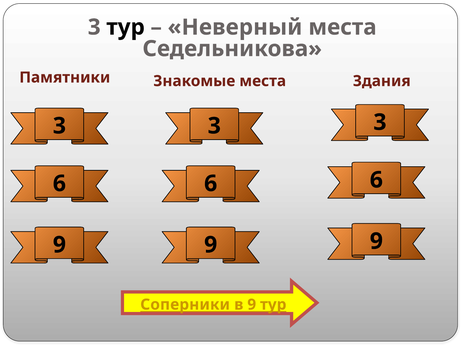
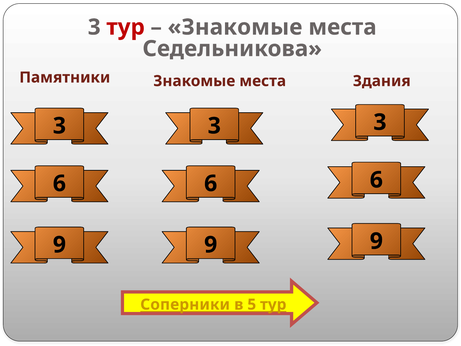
тур colour: black -> red (126, 27)
Неверный: Неверный -> Знакомые (235, 27)
в 9: 9 -> 5 (252, 304)
